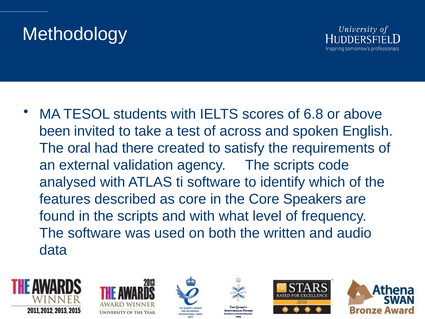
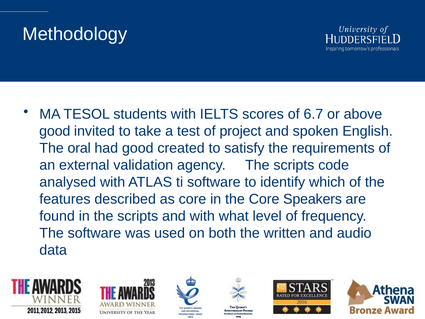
6.8: 6.8 -> 6.7 (313, 114)
been: been -> good (55, 131)
across: across -> project (240, 131)
had there: there -> good (138, 148)
